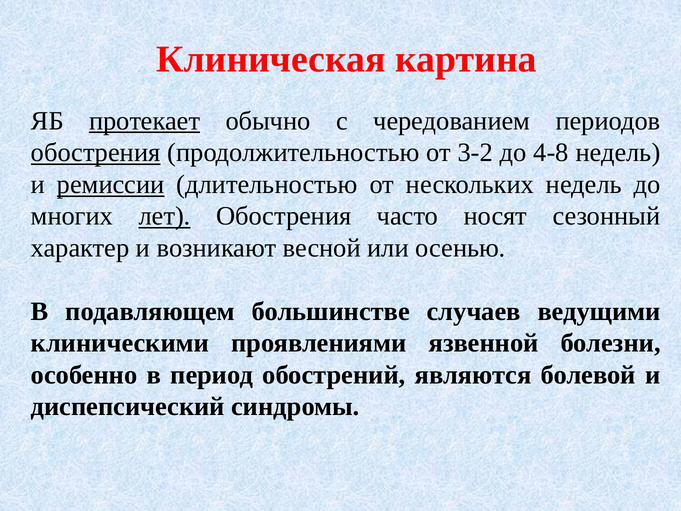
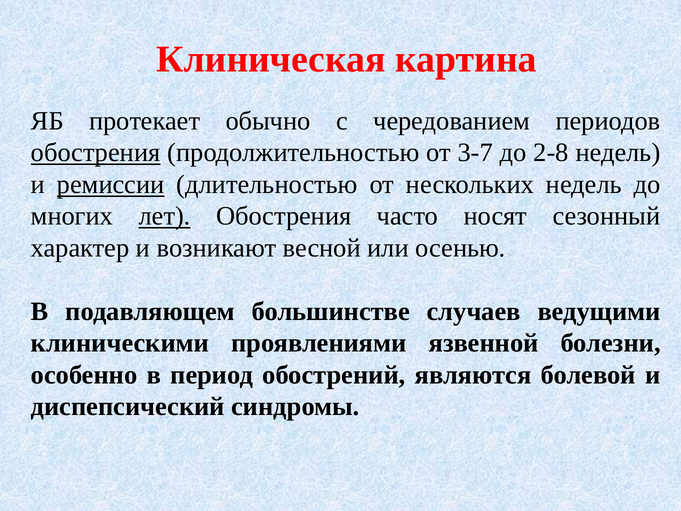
протекает underline: present -> none (145, 121)
3-2: 3-2 -> 3-7 (475, 153)
4-8: 4-8 -> 2-8 (551, 153)
